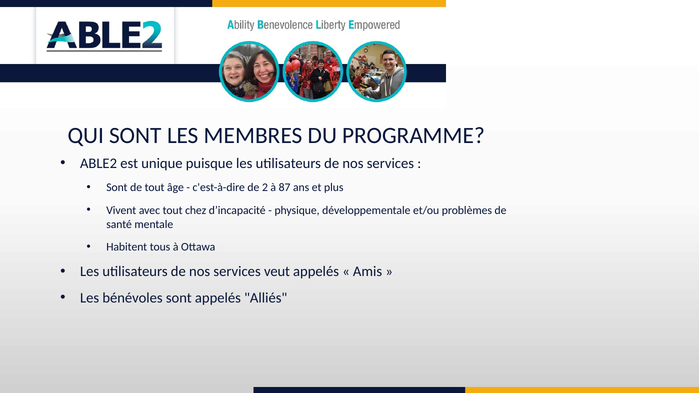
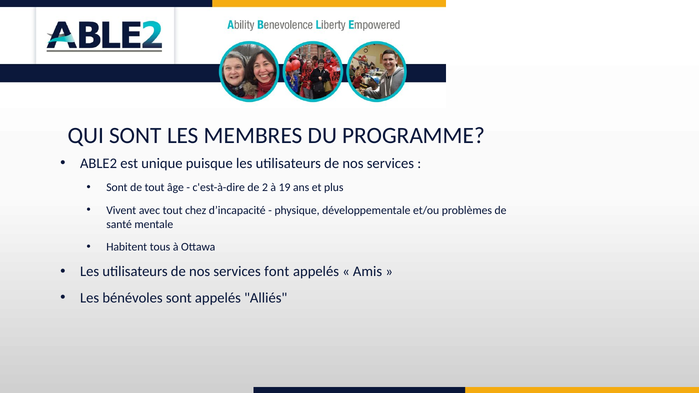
87: 87 -> 19 (285, 188)
veut: veut -> font (277, 272)
